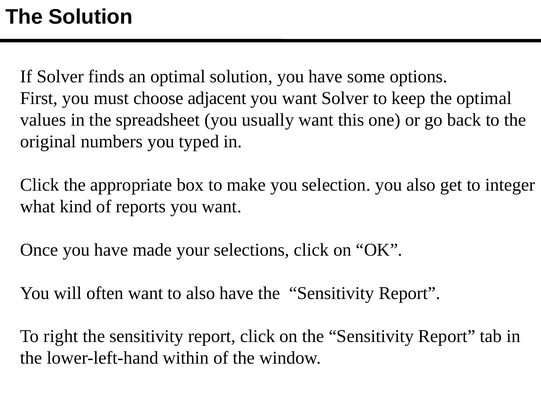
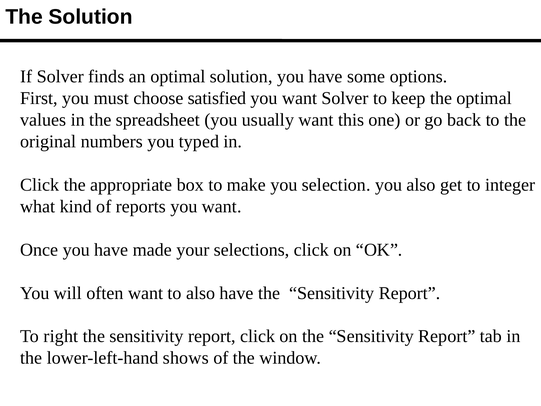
adjacent: adjacent -> satisfied (217, 98)
within: within -> shows (186, 358)
